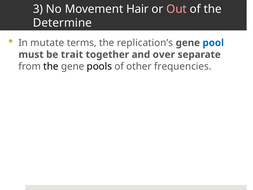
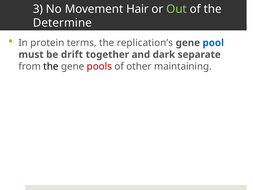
Out colour: pink -> light green (177, 9)
mutate: mutate -> protein (47, 43)
trait: trait -> drift (72, 55)
over: over -> dark (164, 55)
pools colour: black -> red (99, 66)
frequencies: frequencies -> maintaining (183, 66)
